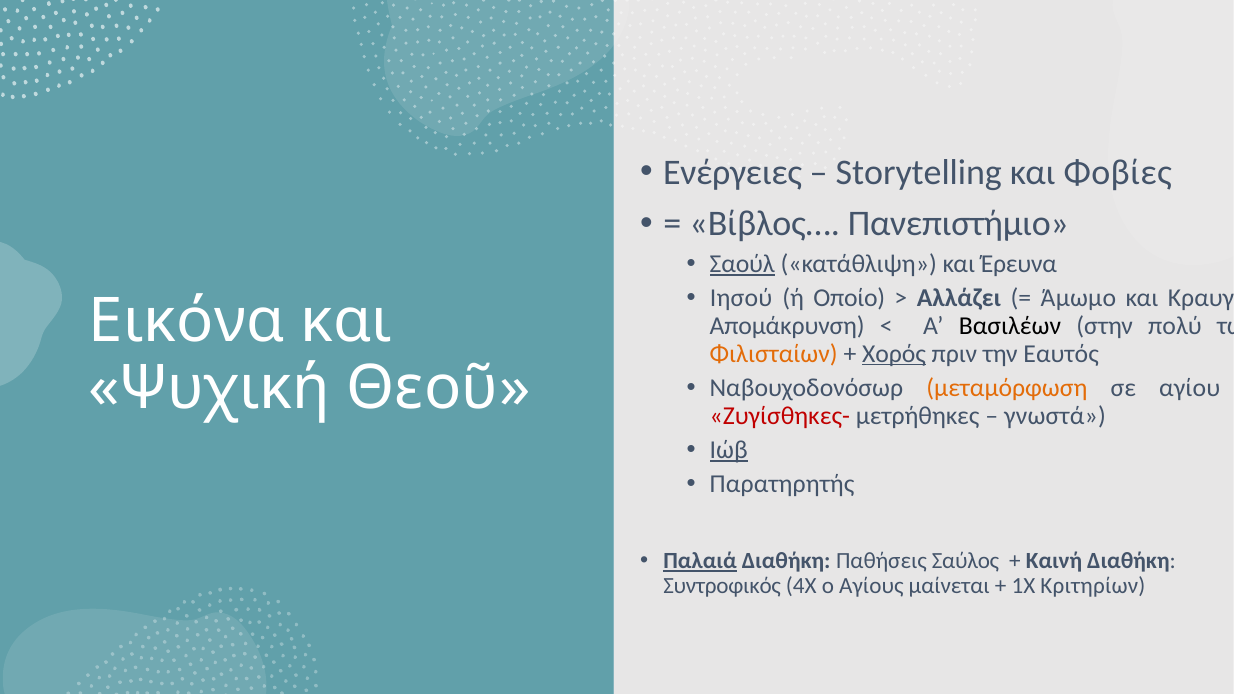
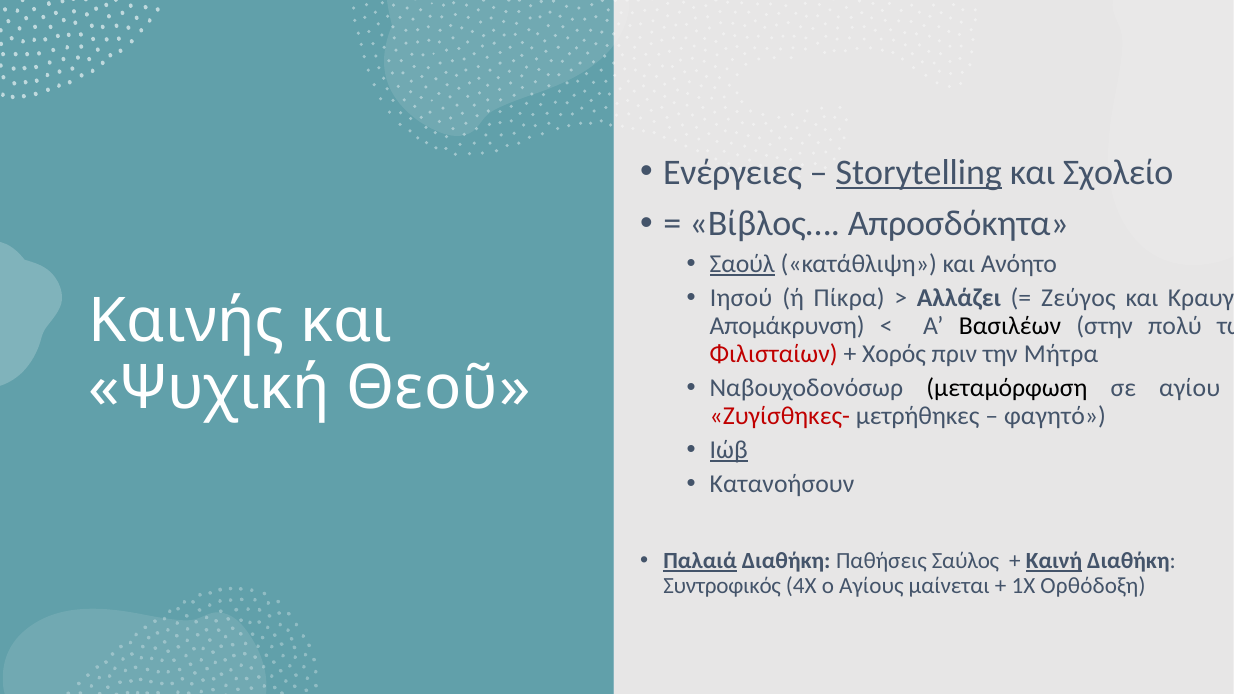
Storytelling underline: none -> present (919, 172)
Φοβίες: Φοβίες -> Σχολείο (1118, 172)
Πανεπιστήμιο: Πανεπιστήμιο -> Απροσδόκητα (958, 224)
Έρευνα: Έρευνα -> Ανόητο (1019, 264)
Οποίο: Οποίο -> Πίκρα (849, 298)
Άμωμο: Άμωμο -> Ζεύγος (1078, 298)
Εικόνα: Εικόνα -> Καινής (187, 322)
Φιλισταίων colour: orange -> red (774, 354)
Χορός underline: present -> none (894, 354)
Εαυτός: Εαυτός -> Μήτρα (1061, 354)
μεταμόρφωση colour: orange -> black (1007, 388)
γνωστά: γνωστά -> φαγητό (1055, 416)
Παρατηρητής: Παρατηρητής -> Κατανοήσουν (782, 484)
Καινή underline: none -> present (1054, 561)
Κριτηρίων: Κριτηρίων -> Ορθόδοξη (1093, 586)
